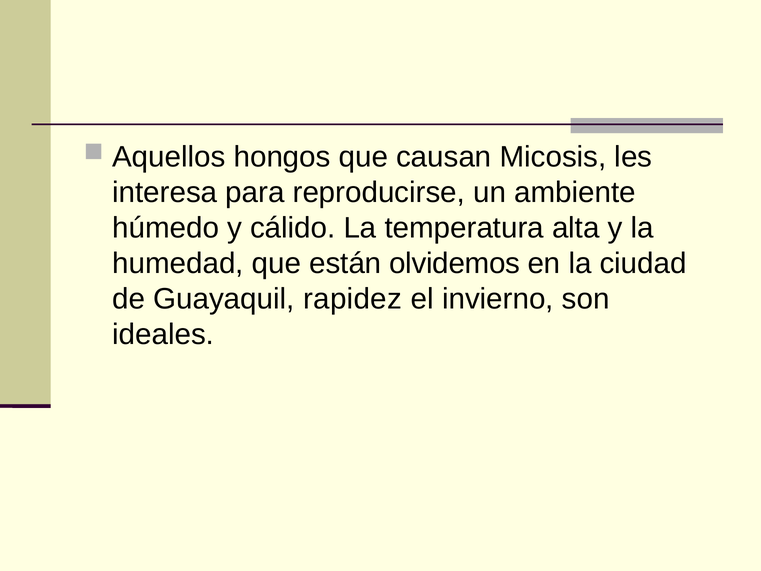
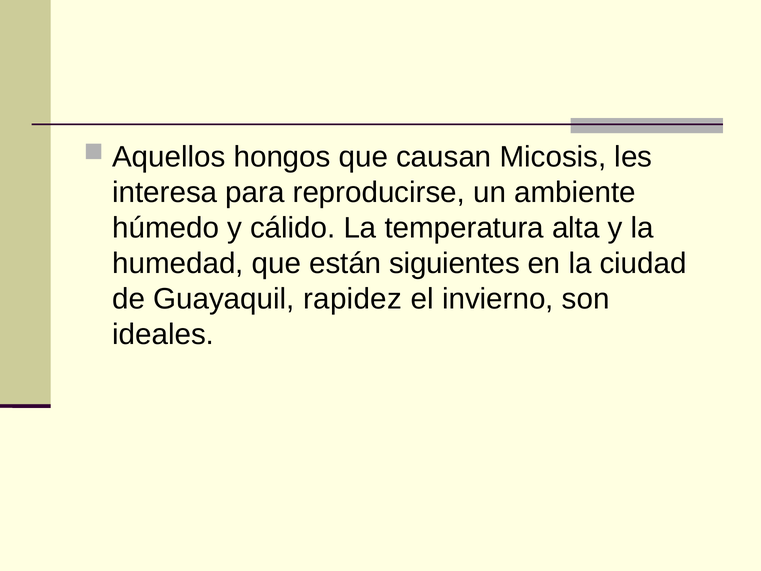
olvidemos: olvidemos -> siguientes (455, 263)
